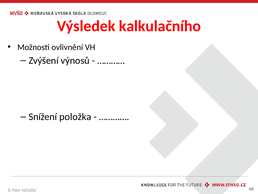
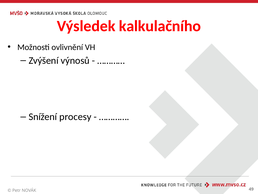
položka: položka -> procesy (75, 117)
